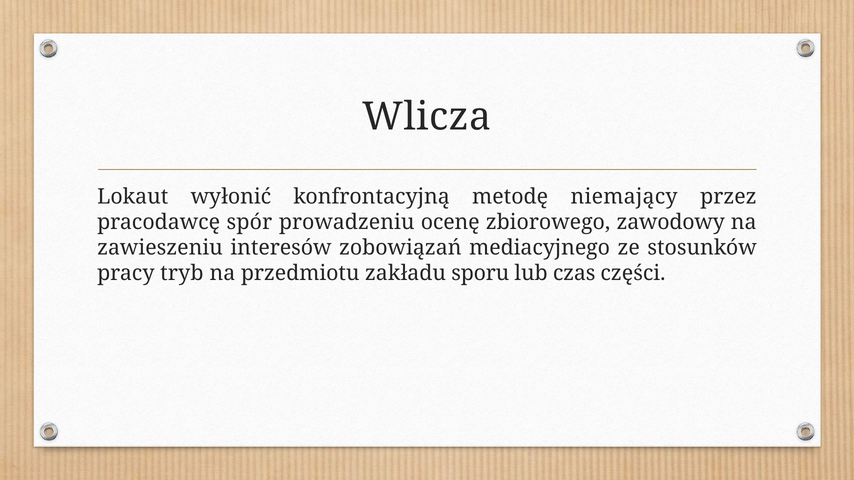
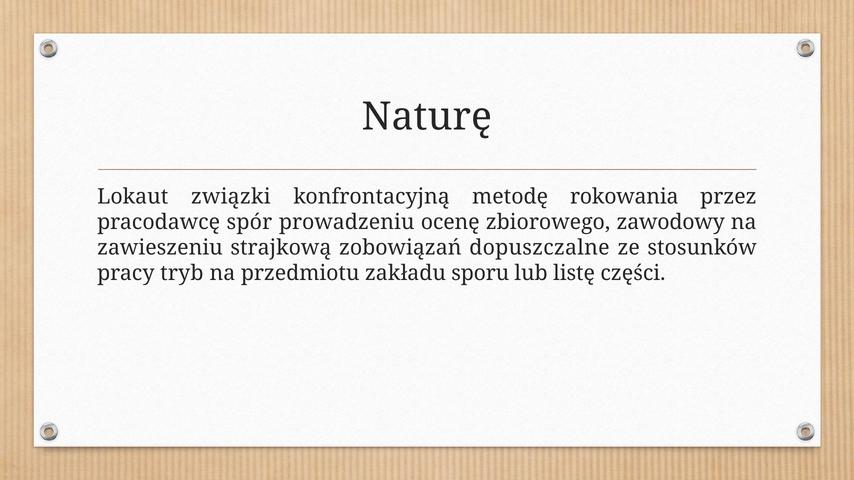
Wlicza: Wlicza -> Naturę (427, 117)
wyłonić: wyłonić -> związki (231, 197)
niemający: niemający -> rokowania (624, 197)
interesów: interesów -> strajkową (281, 248)
mediacyjnego: mediacyjnego -> dopuszczalne (539, 248)
czas: czas -> listę (574, 273)
